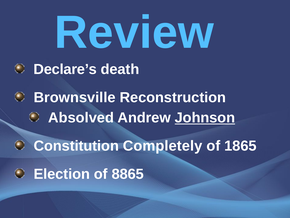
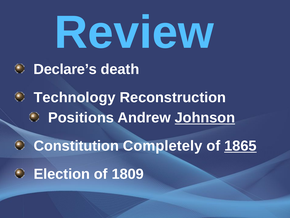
Brownsville: Brownsville -> Technology (75, 97)
Absolved: Absolved -> Positions (81, 117)
1865 underline: none -> present (240, 146)
8865: 8865 -> 1809 (128, 174)
